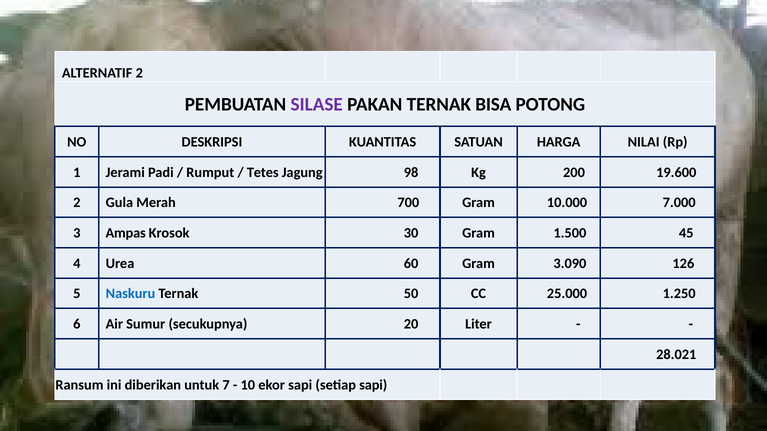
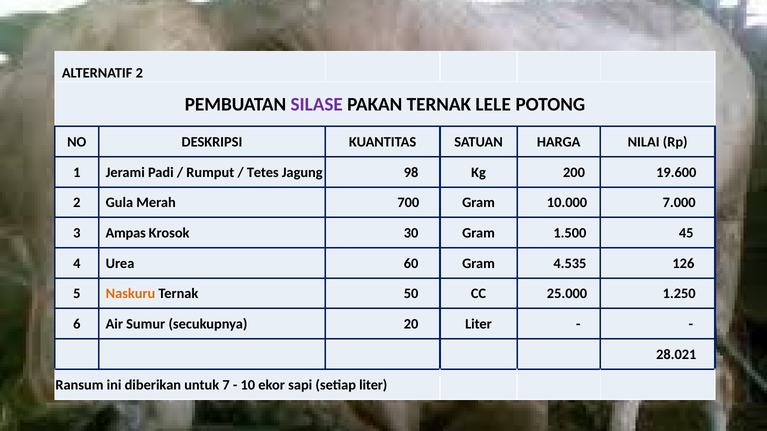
BISA: BISA -> LELE (493, 105)
3.090: 3.090 -> 4.535 (570, 264)
Naskuru colour: blue -> orange (130, 294)
setiap sapi: sapi -> liter (373, 385)
